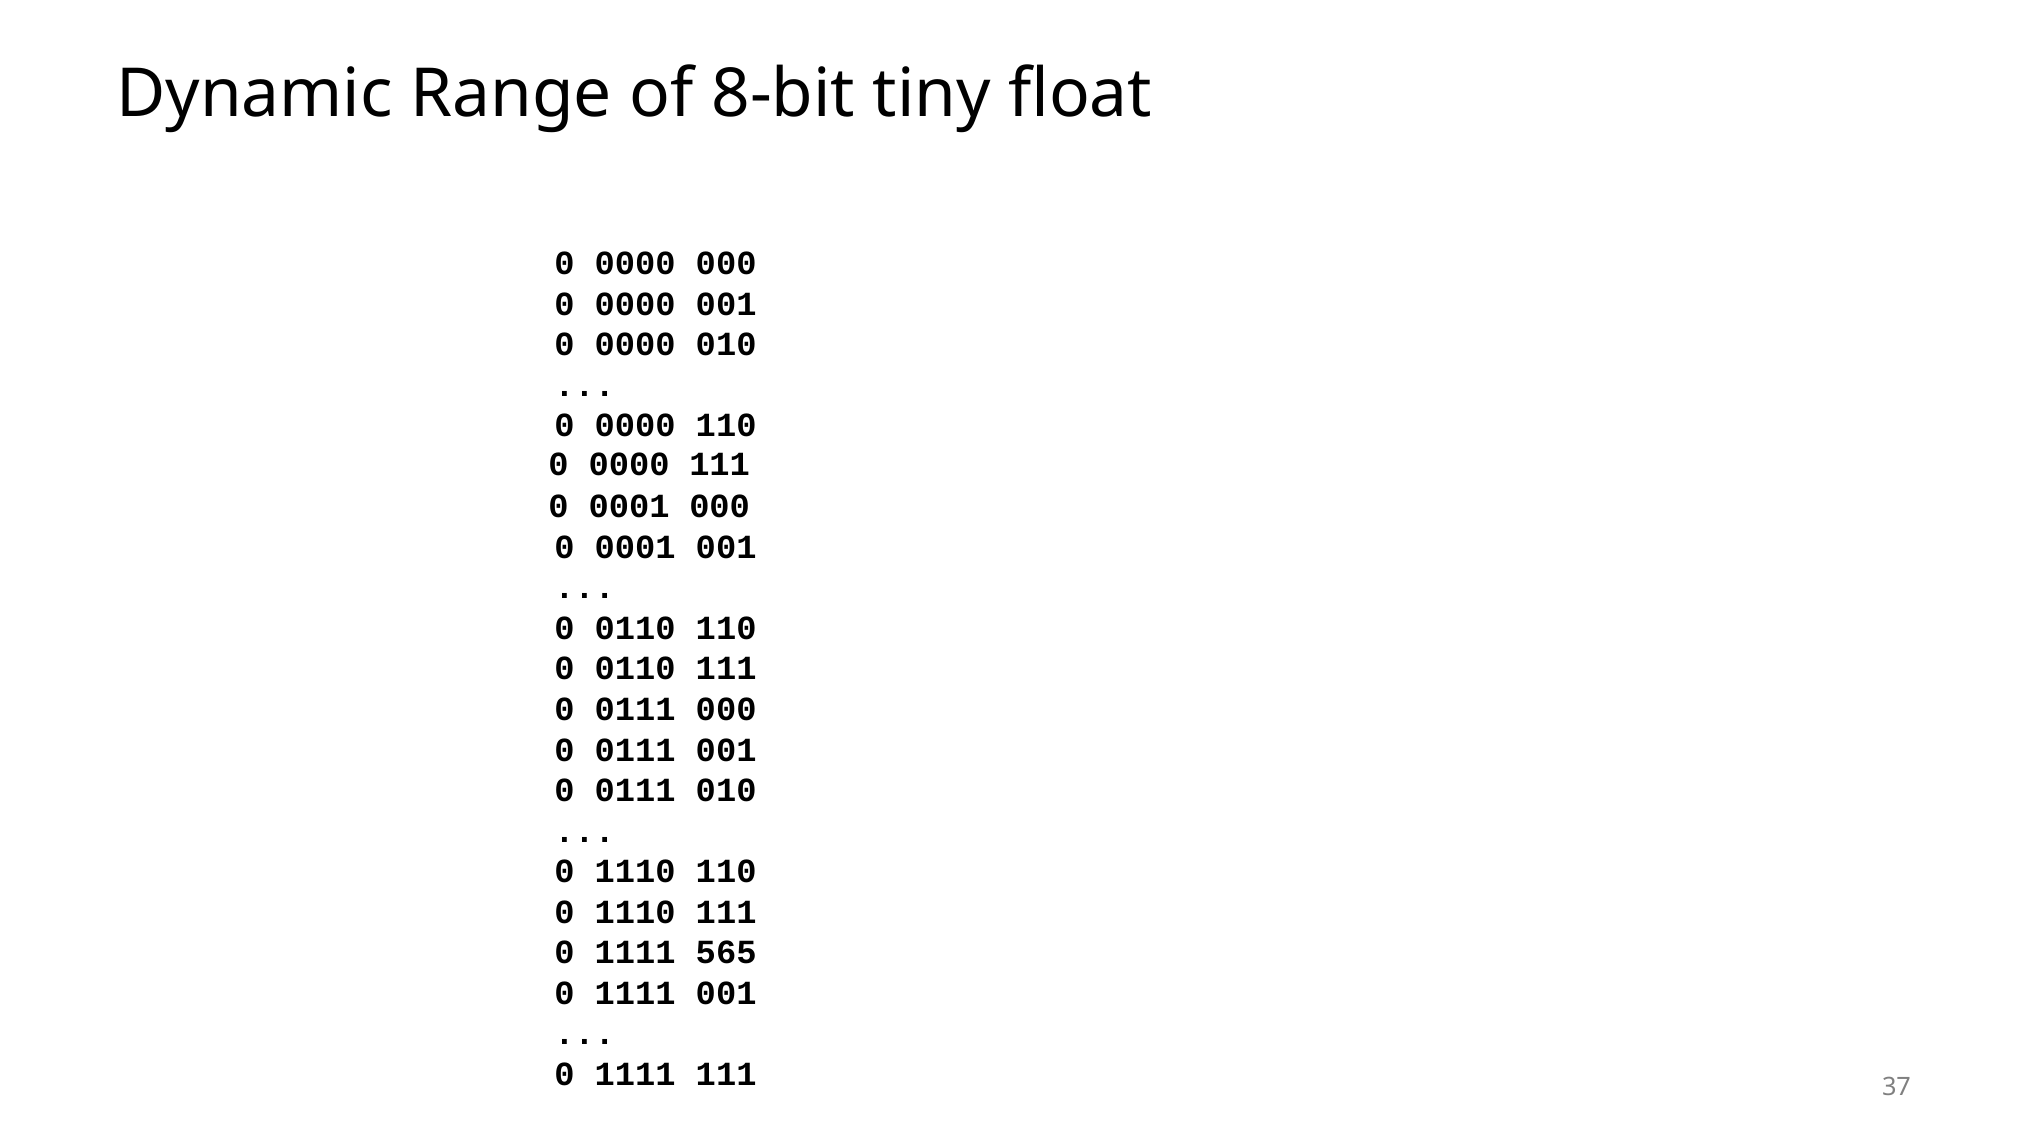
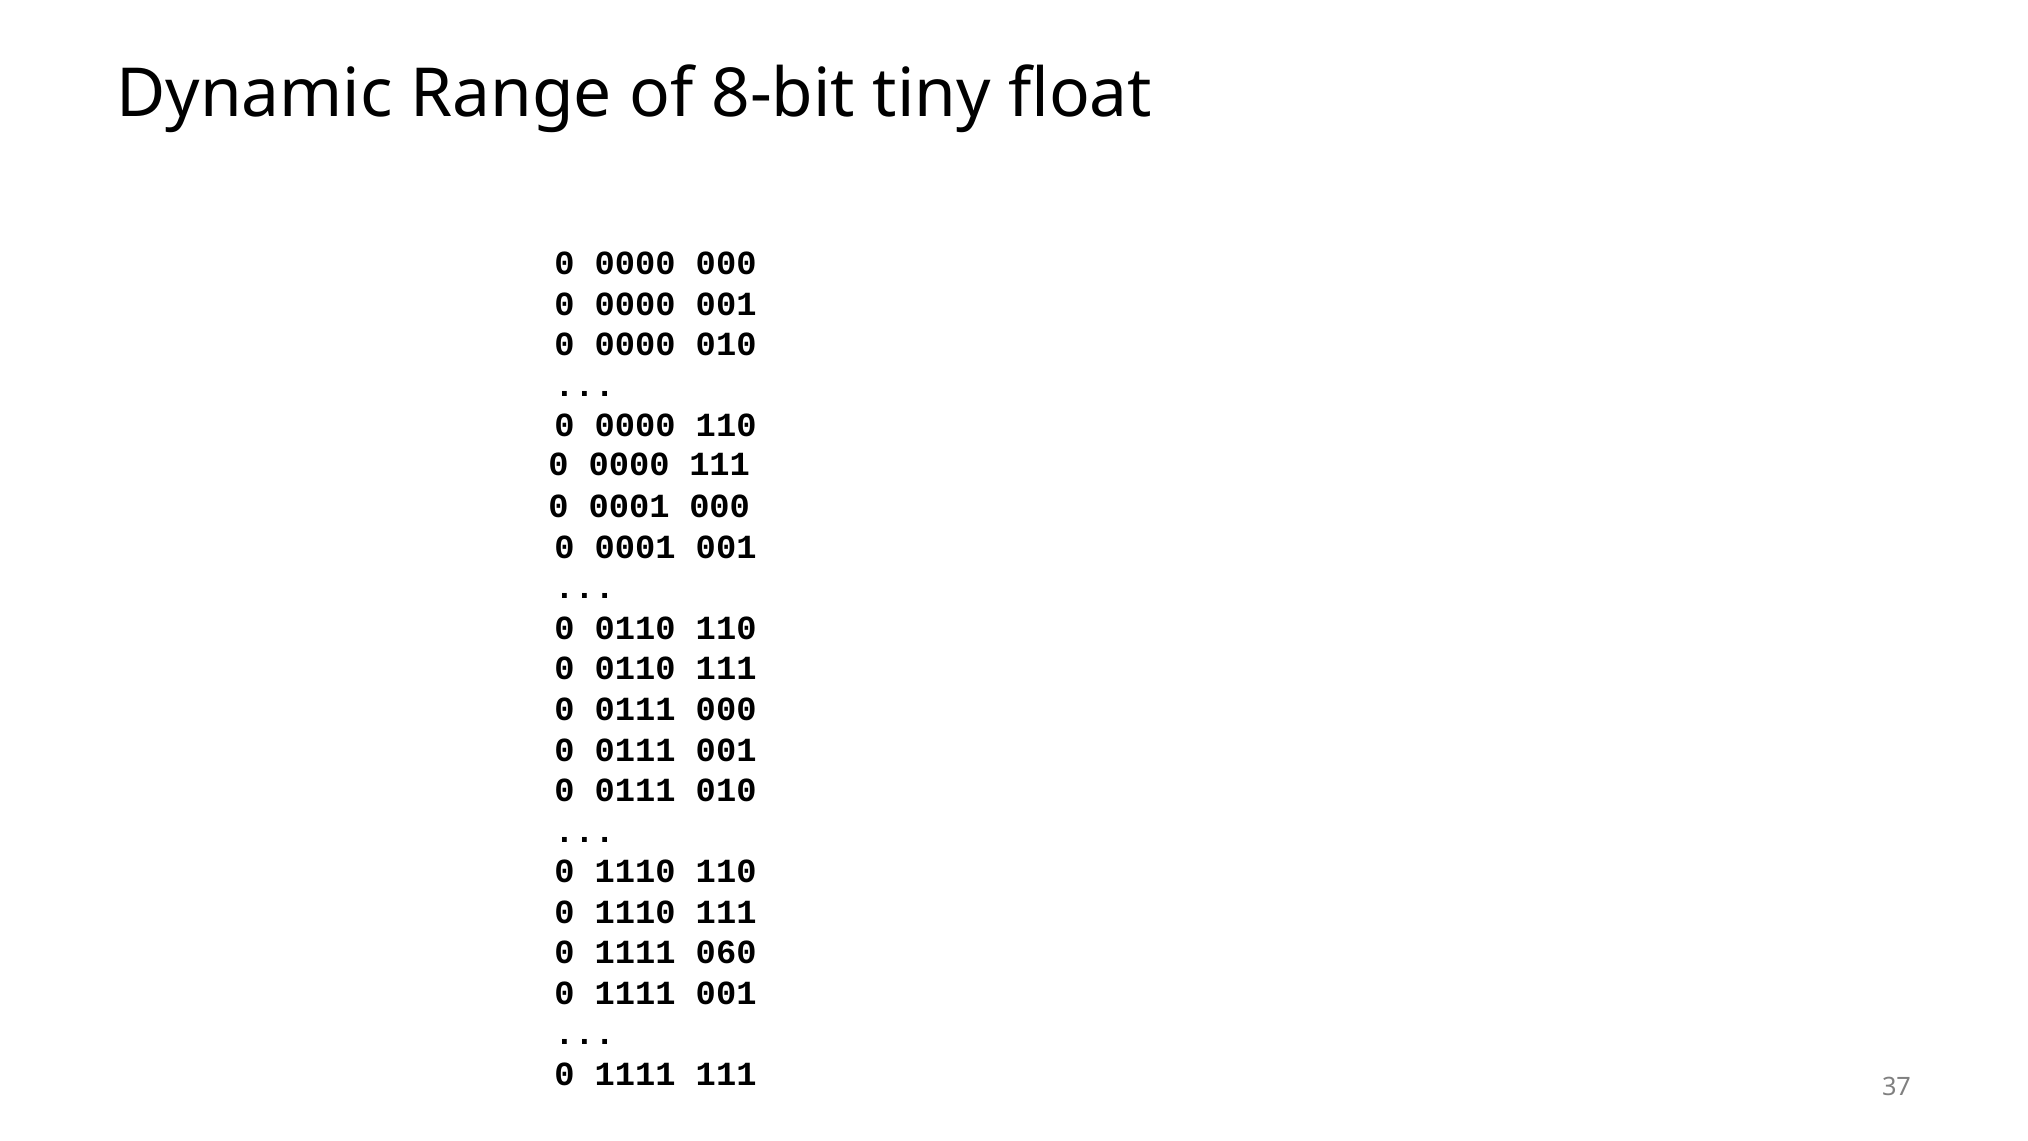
565: 565 -> 060 (726, 952)
